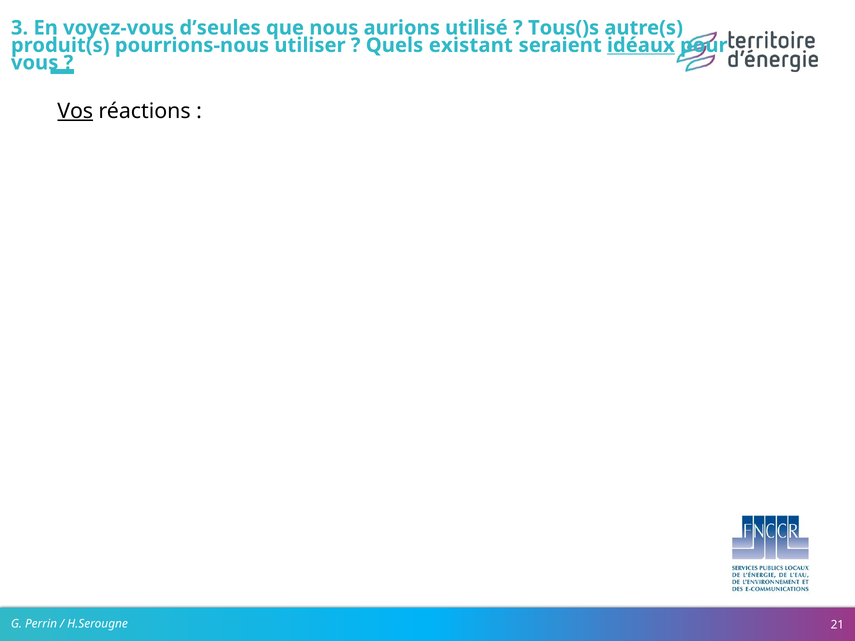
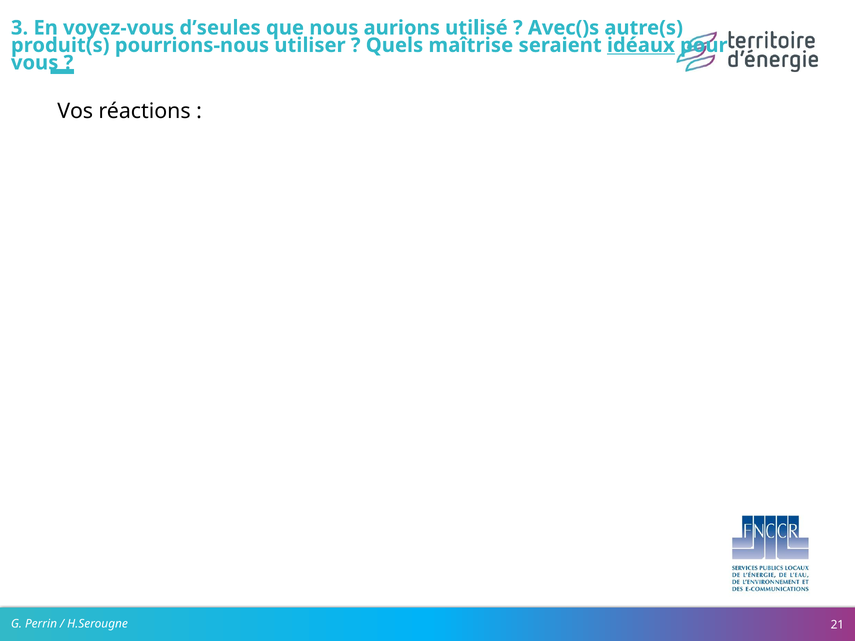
Tous()s: Tous()s -> Avec()s (564, 28)
existant: existant -> maîtrise (471, 45)
Vos underline: present -> none (75, 111)
